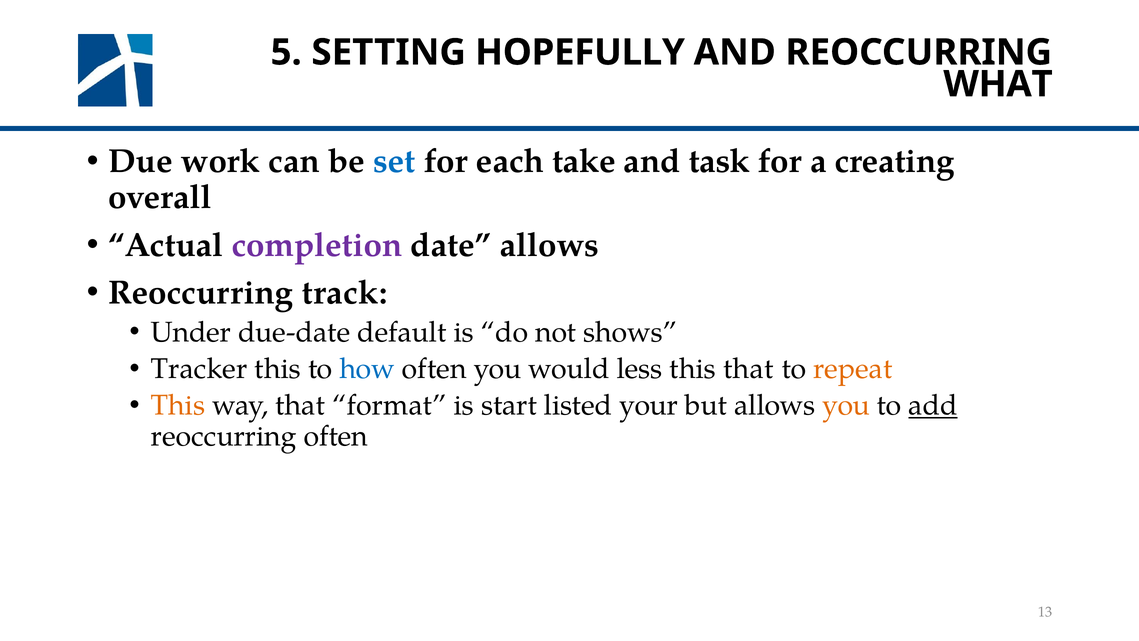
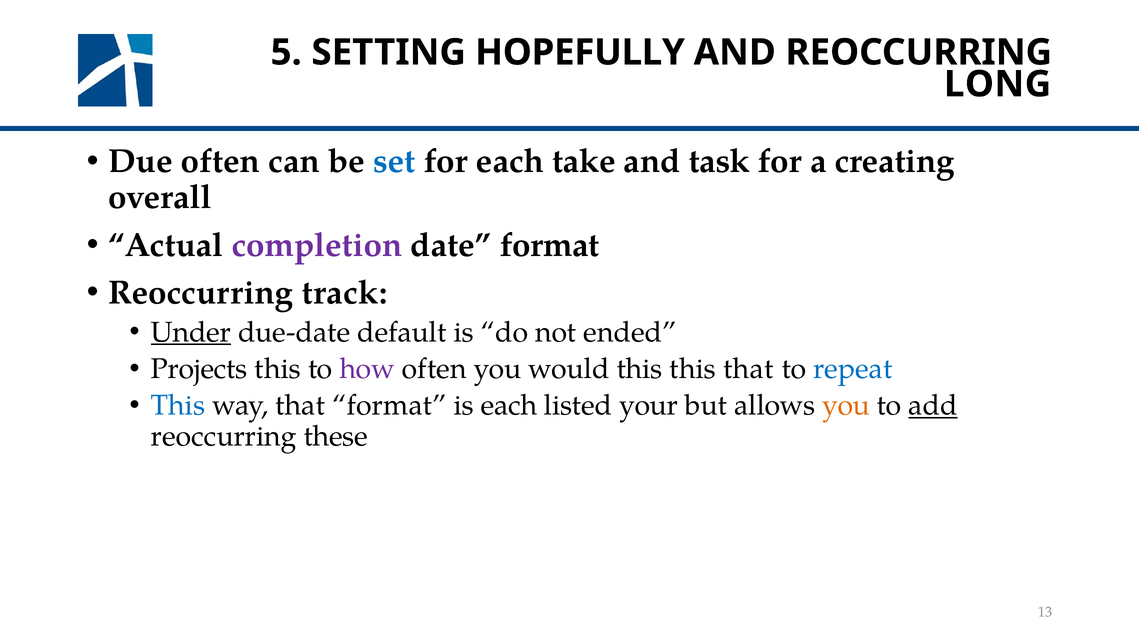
WHAT: WHAT -> LONG (998, 84)
Due work: work -> often (221, 161)
date allows: allows -> format (550, 245)
Under underline: none -> present (191, 332)
shows: shows -> ended (630, 332)
Tracker: Tracker -> Projects (199, 369)
how colour: blue -> purple (367, 369)
would less: less -> this (639, 369)
repeat colour: orange -> blue (853, 369)
This colour: orange -> blue (178, 405)
is start: start -> each (509, 405)
reoccurring often: often -> these (336, 436)
